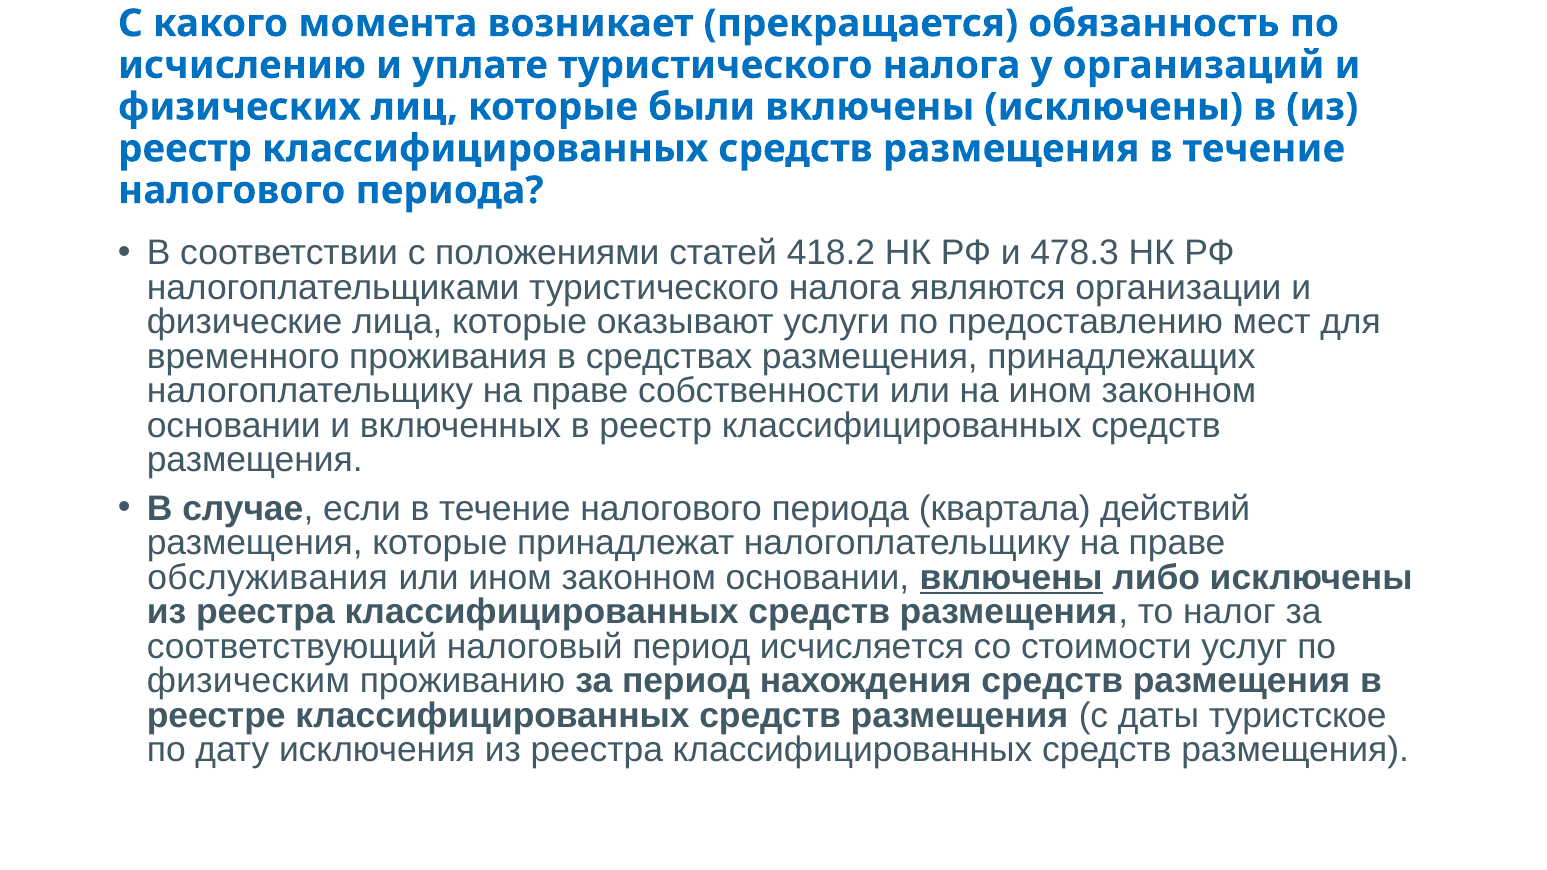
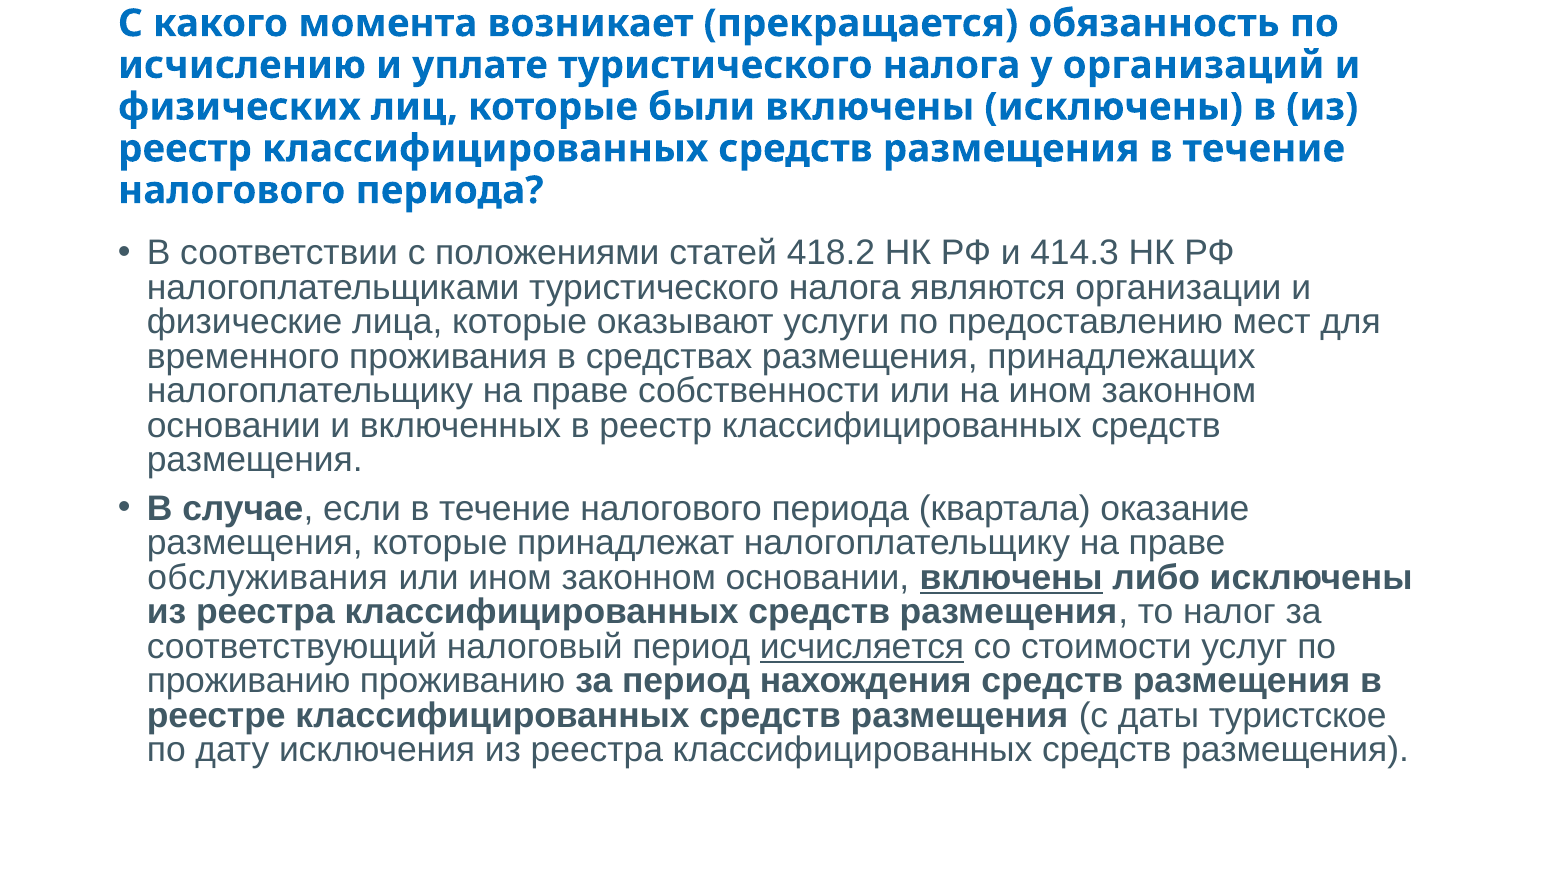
478.3: 478.3 -> 414.3 (1075, 253)
действий: действий -> оказание (1175, 509)
исчисляется underline: none -> present (862, 647)
физическим: физическим -> проживанию (249, 681)
